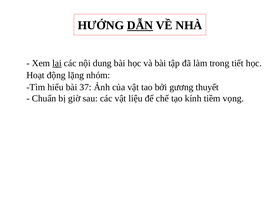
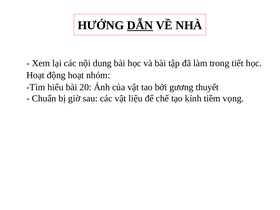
lại underline: present -> none (57, 63)
động lặng: lặng -> hoạt (76, 75)
37: 37 -> 20 (86, 87)
